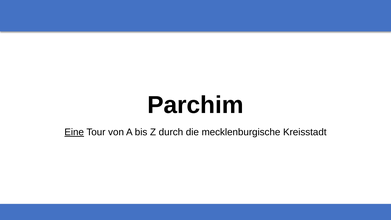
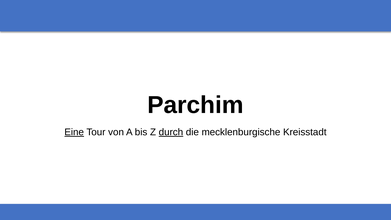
durch underline: none -> present (171, 132)
